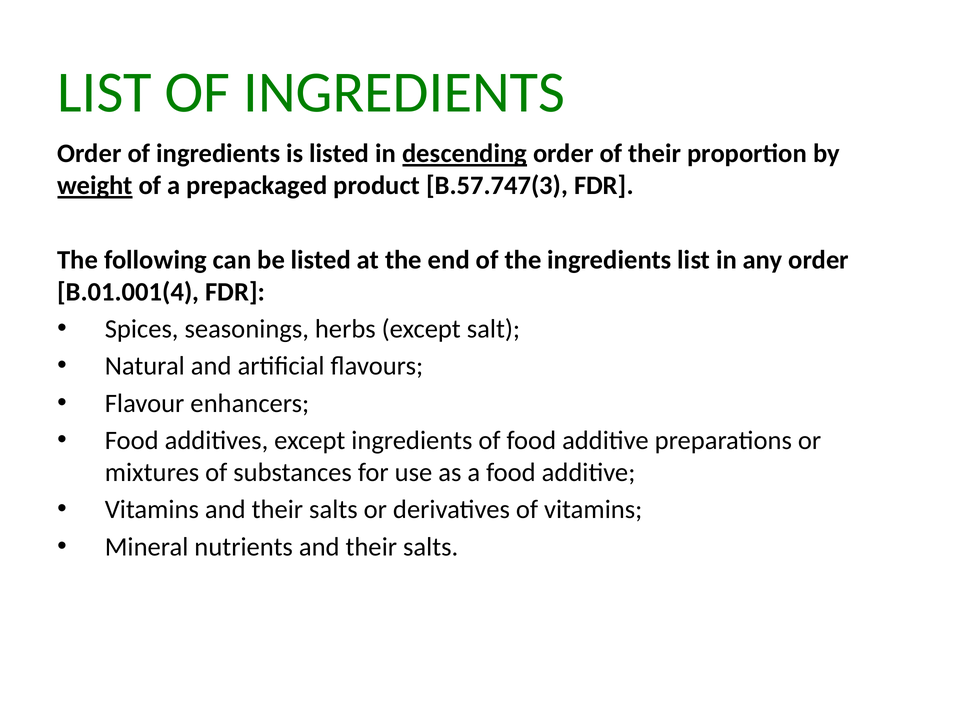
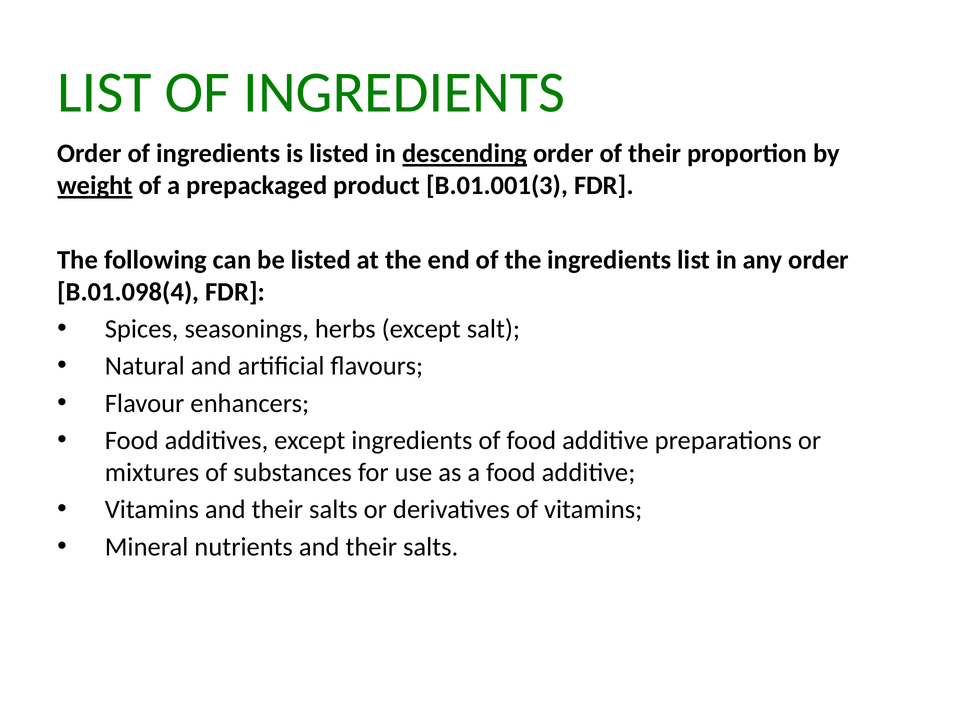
B.57.747(3: B.57.747(3 -> B.01.001(3 (497, 186)
B.01.001(4: B.01.001(4 -> B.01.098(4 (128, 292)
